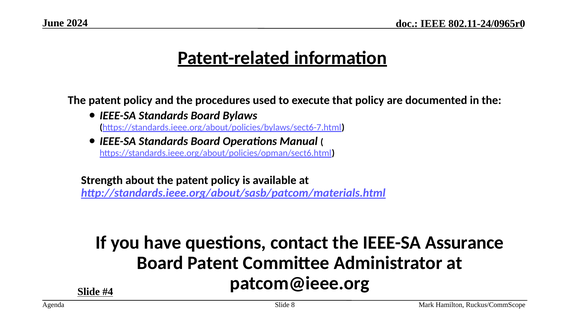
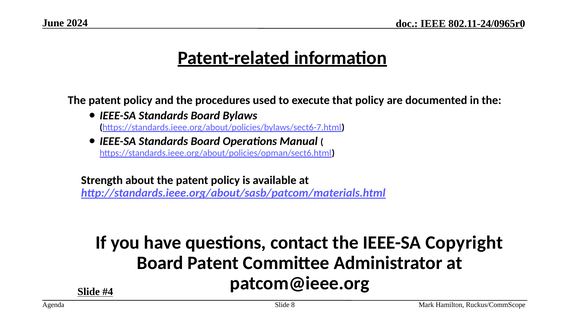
Assurance: Assurance -> Copyright (464, 243)
